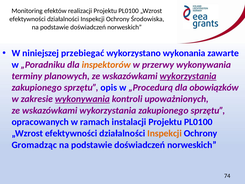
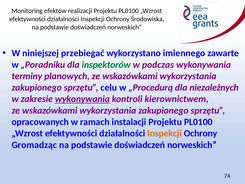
wykonania: wykonania -> imiennego (184, 53)
inspektorów colour: orange -> green (106, 65)
przerwy: przerwy -> podczas (158, 65)
wykorzystania underline: present -> none (188, 76)
opis: opis -> celu (109, 87)
obowiązków: obowiązków -> niezależnych (214, 87)
upoważnionych: upoważnionych -> kierownictwem (177, 99)
